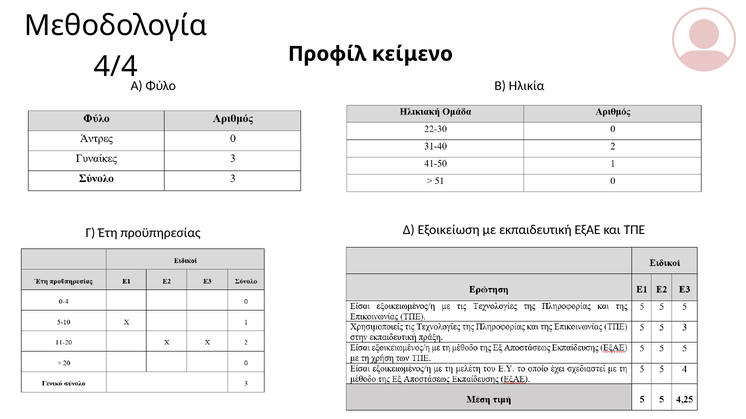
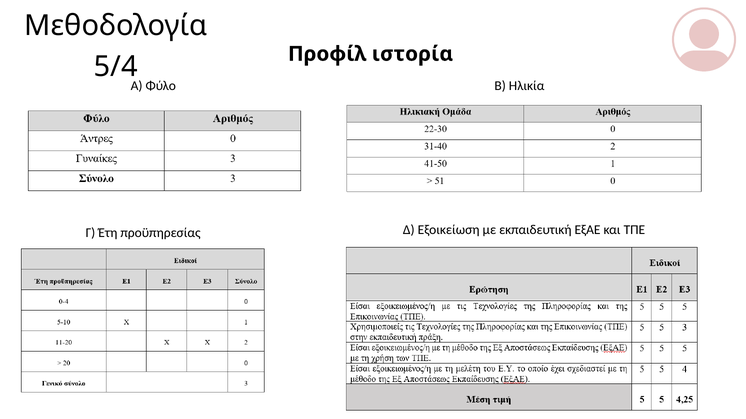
4/4: 4/4 -> 5/4 (116, 67)
κείμενο: κείμενο -> ιστορία (412, 54)
